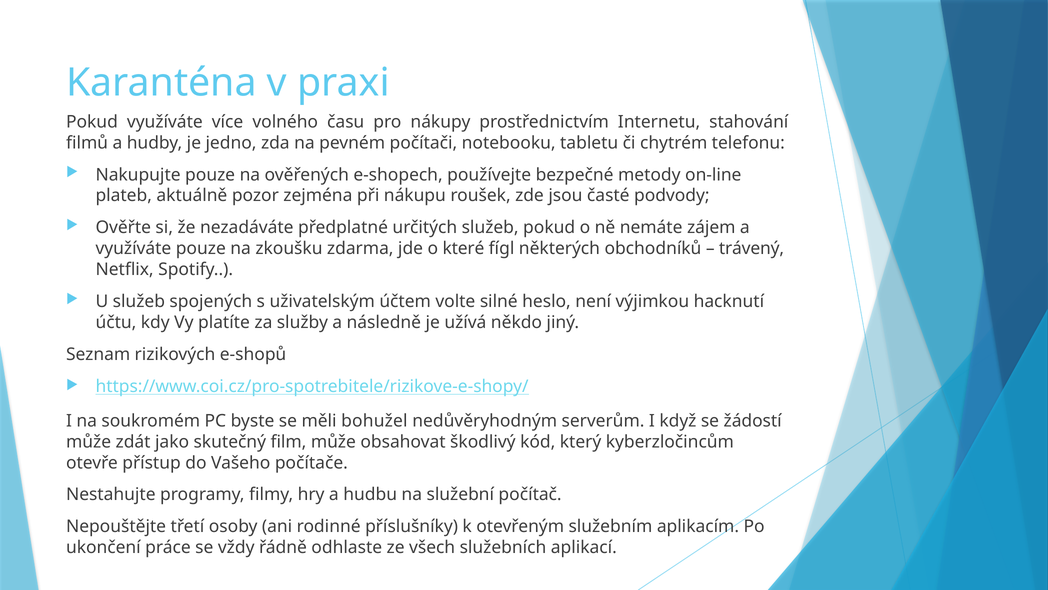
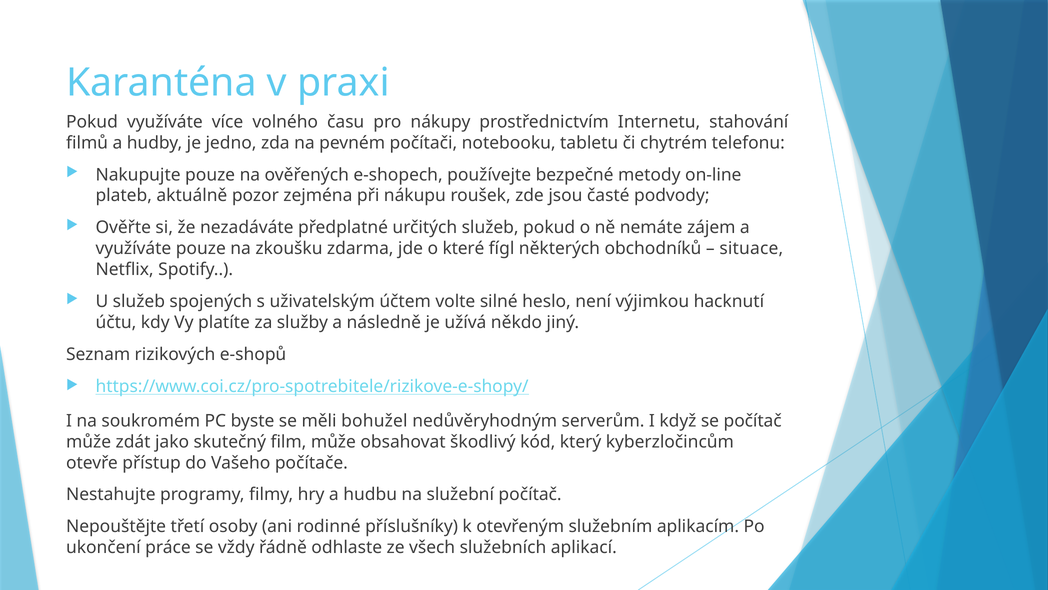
trávený: trávený -> situace (751, 248)
se žádostí: žádostí -> počítač (753, 421)
